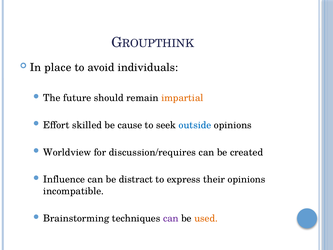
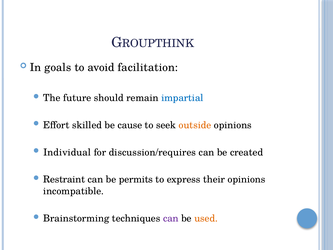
place: place -> goals (58, 67)
individuals: individuals -> facilitation (148, 67)
impartial colour: orange -> blue (182, 98)
outside colour: blue -> orange (195, 125)
Worldview: Worldview -> Individual (67, 152)
Influence: Influence -> Restraint (64, 179)
distract: distract -> permits (136, 179)
